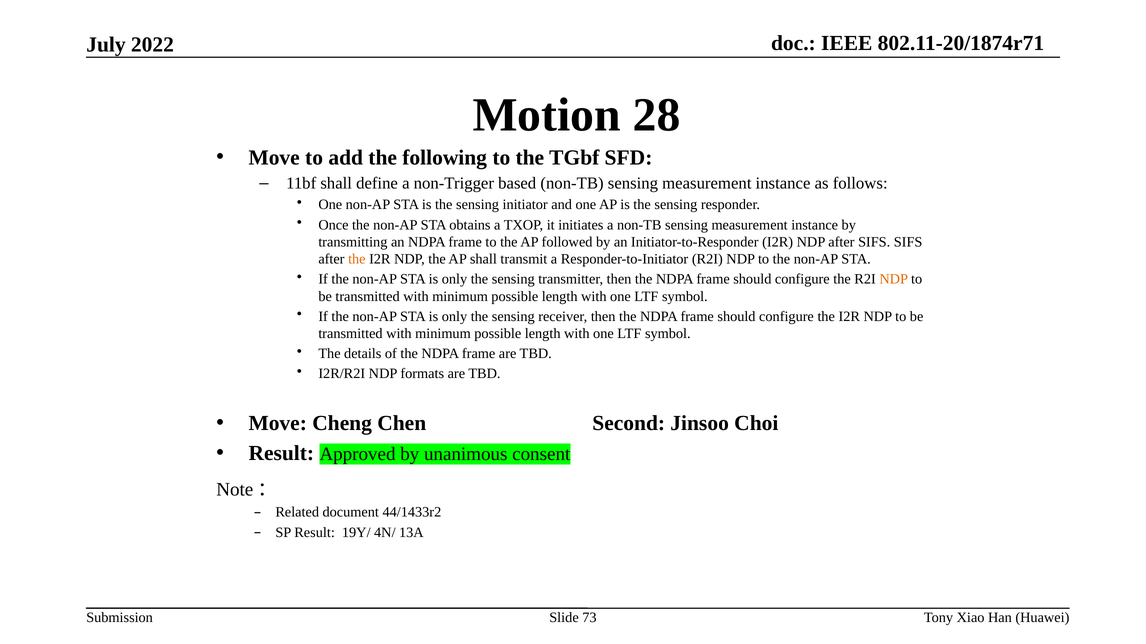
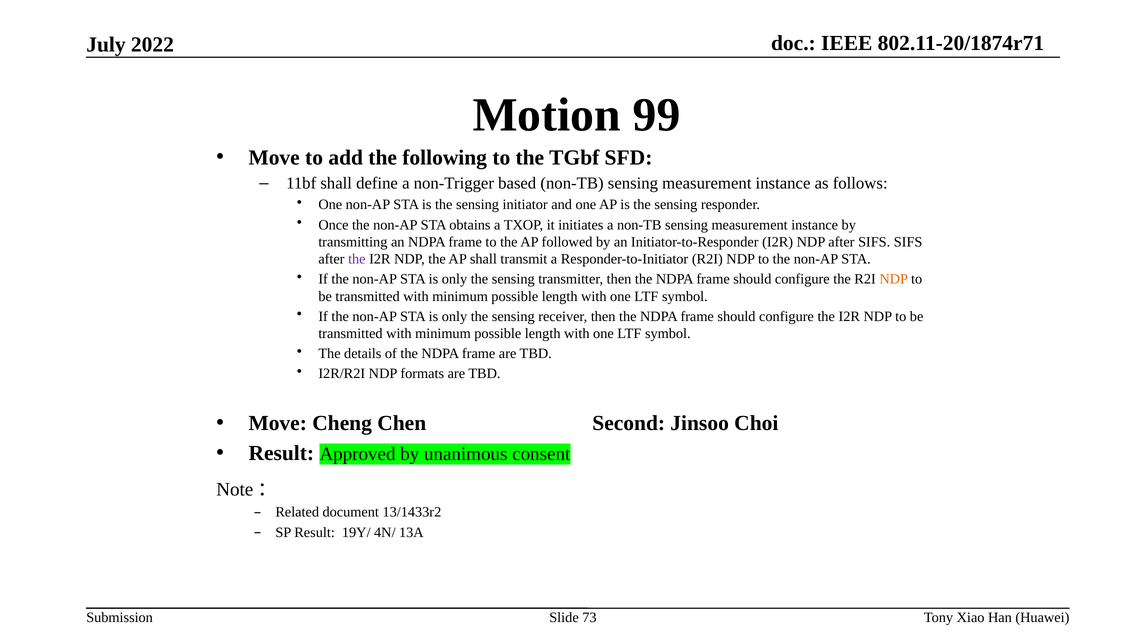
28: 28 -> 99 (657, 115)
the colour: orange -> purple (357, 259)
44/1433r2: 44/1433r2 -> 13/1433r2 (412, 513)
